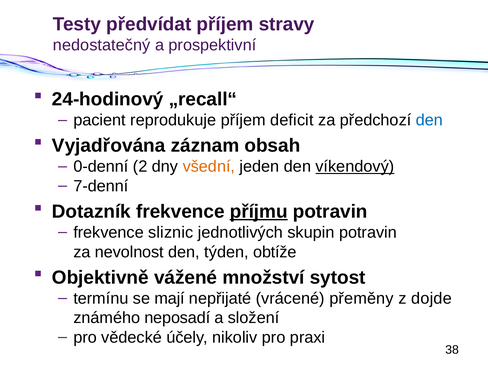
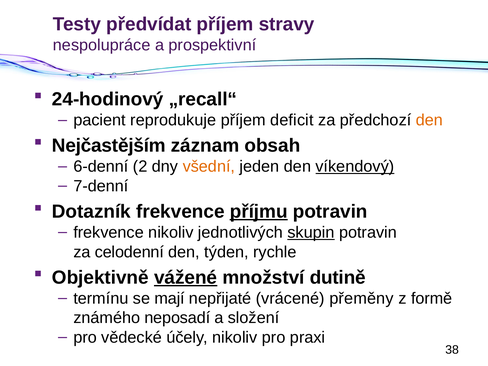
nedostatečný: nedostatečný -> nespolupráce (102, 45)
den colour: blue -> orange (429, 120)
Vyjadřována: Vyjadřována -> Nejčastějším (109, 146)
0-denní: 0-denní -> 6-denní (101, 167)
frekvence sliznic: sliznic -> nikoliv (171, 233)
skupin underline: none -> present (311, 233)
nevolnost: nevolnost -> celodenní (129, 252)
obtíže: obtíže -> rychle (275, 252)
vážené underline: none -> present (186, 277)
sytost: sytost -> dutině (338, 277)
dojde: dojde -> formě (432, 298)
